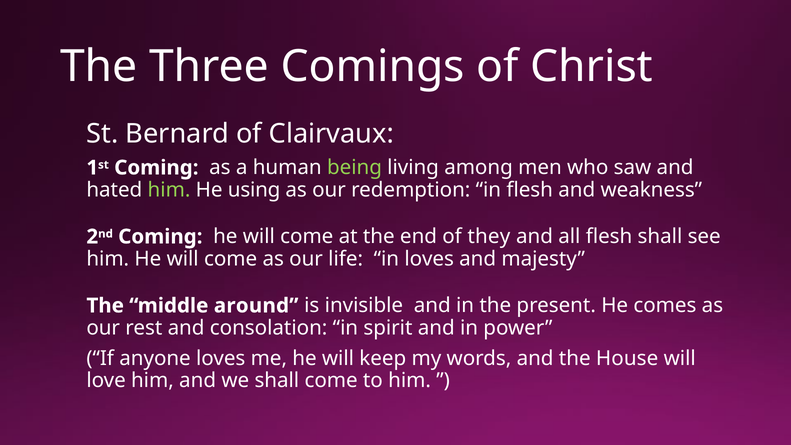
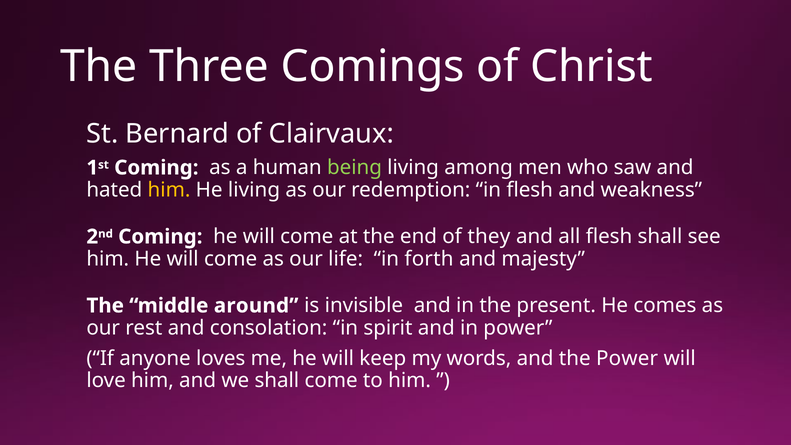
him colour: light green -> yellow (169, 190)
He using: using -> living (254, 190)
in loves: loves -> forth (429, 259)
the House: House -> Power (627, 358)
